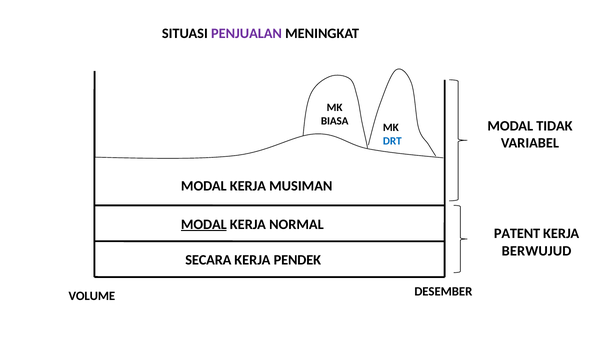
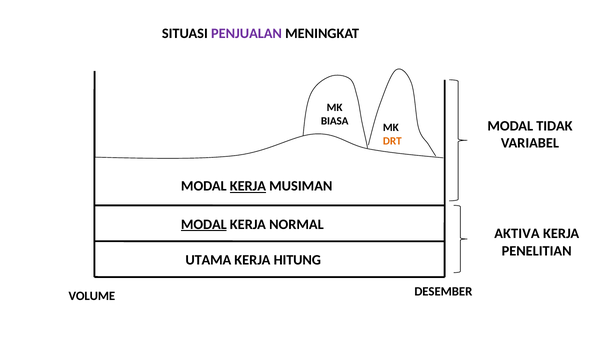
DRT colour: blue -> orange (392, 141)
KERJA underline: none -> present (248, 186)
PATENT: PATENT -> AKTIVA (517, 234)
BERWUJUD: BERWUJUD -> PENELITIAN (537, 251)
SECARA: SECARA -> UTAMA (208, 260)
PENDEK: PENDEK -> HITUNG (297, 260)
